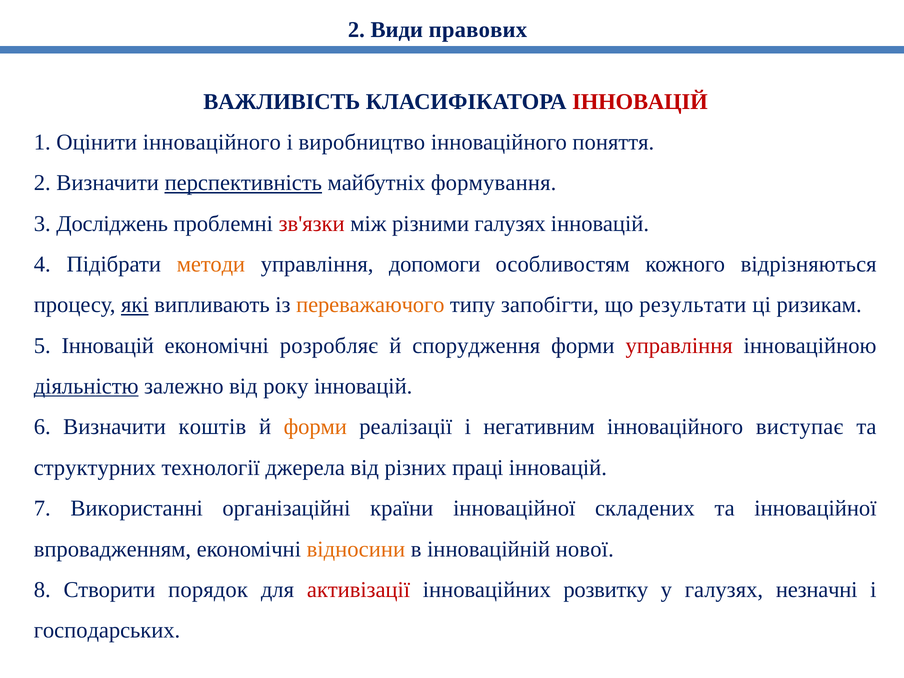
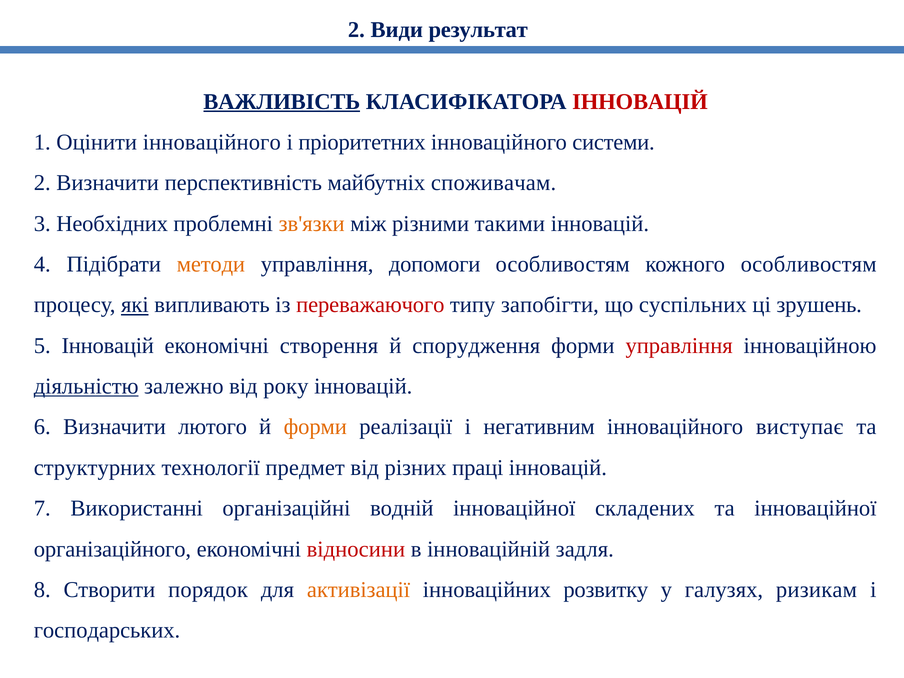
правових: правових -> результат (478, 30)
ВАЖЛИВІСТЬ underline: none -> present (282, 102)
виробництво: виробництво -> пріоритетних (362, 142)
поняття: поняття -> системи (613, 142)
перспективність underline: present -> none (243, 183)
формування: формування -> споживачам (494, 183)
Досліджень: Досліджень -> Необхідних (112, 224)
зв'язки colour: red -> orange (312, 224)
різними галузях: галузях -> такими (510, 224)
кожного відрізняються: відрізняються -> особливостям (809, 264)
переважаючого colour: orange -> red (370, 305)
результати: результати -> суспільних (693, 305)
ризикам: ризикам -> зрушень (819, 305)
розробляє: розробляє -> створення (329, 346)
коштів: коштів -> лютого (213, 427)
джерела: джерела -> предмет (305, 468)
країни: країни -> водній (402, 508)
впровадженням: впровадженням -> організаційного (112, 549)
відносини colour: orange -> red (356, 549)
нової: нової -> задля (585, 549)
активізації colour: red -> orange (358, 590)
незначні: незначні -> ризикам (816, 590)
